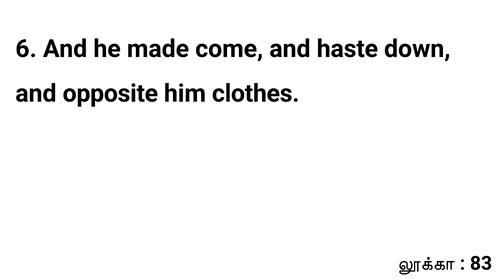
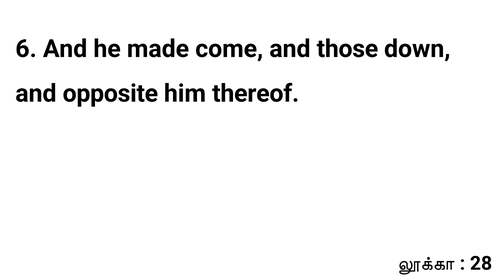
haste: haste -> those (347, 49)
clothes: clothes -> thereof (256, 94)
83: 83 -> 28 (481, 264)
